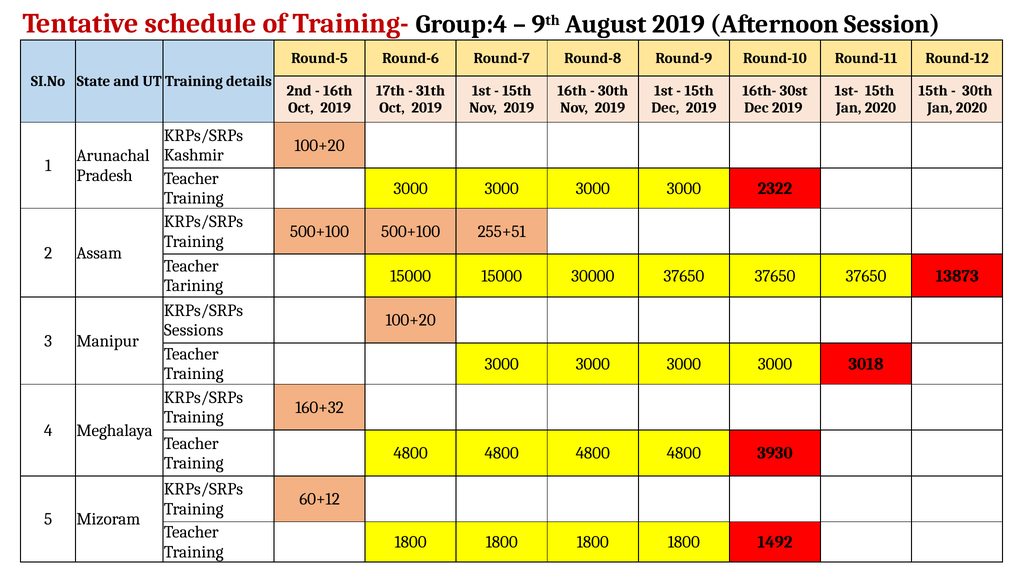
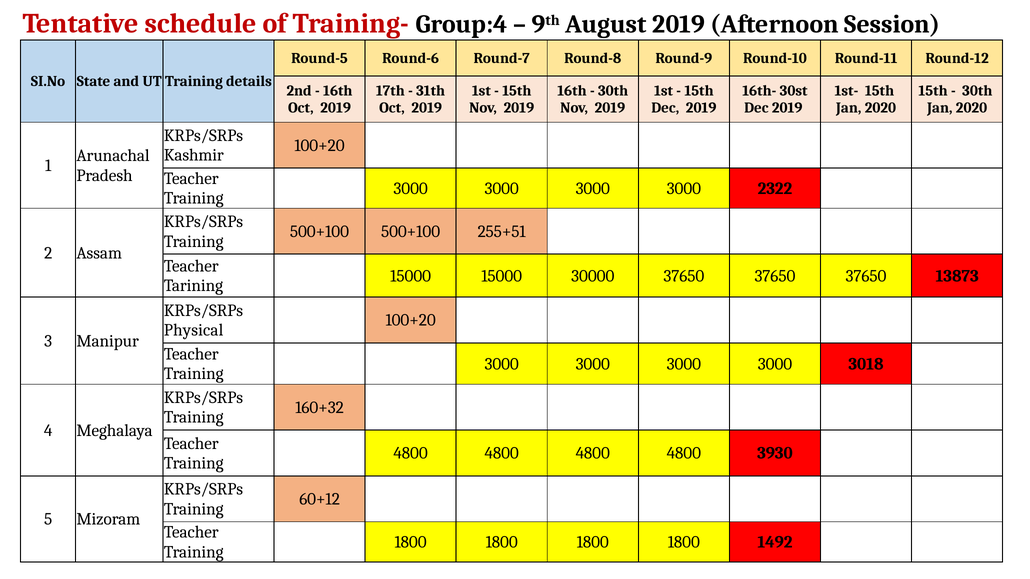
Sessions: Sessions -> Physical (194, 330)
